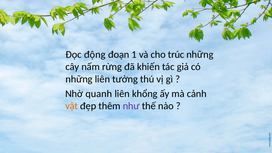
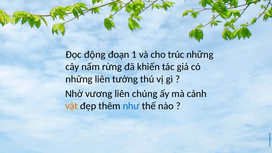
quanh: quanh -> vương (99, 94)
khổng: khổng -> chúng (145, 94)
như colour: purple -> blue (131, 106)
